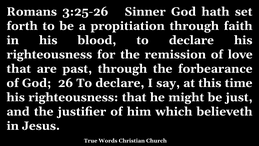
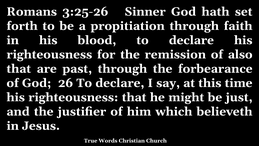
love: love -> also (240, 54)
